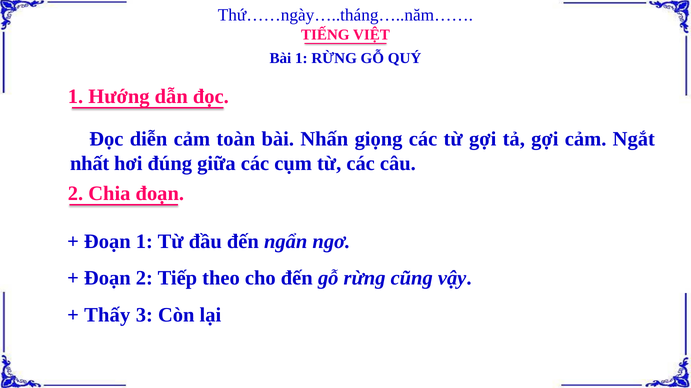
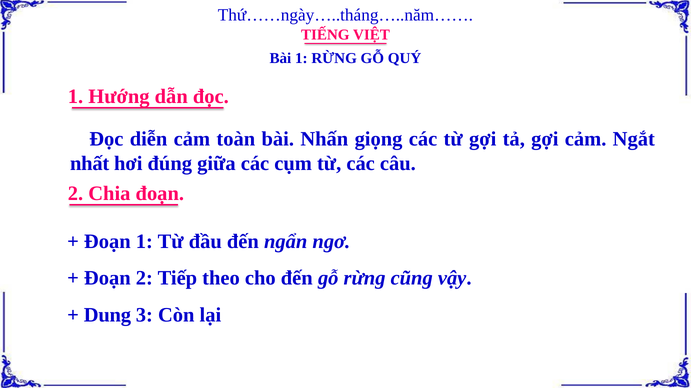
Thấy: Thấy -> Dung (107, 315)
